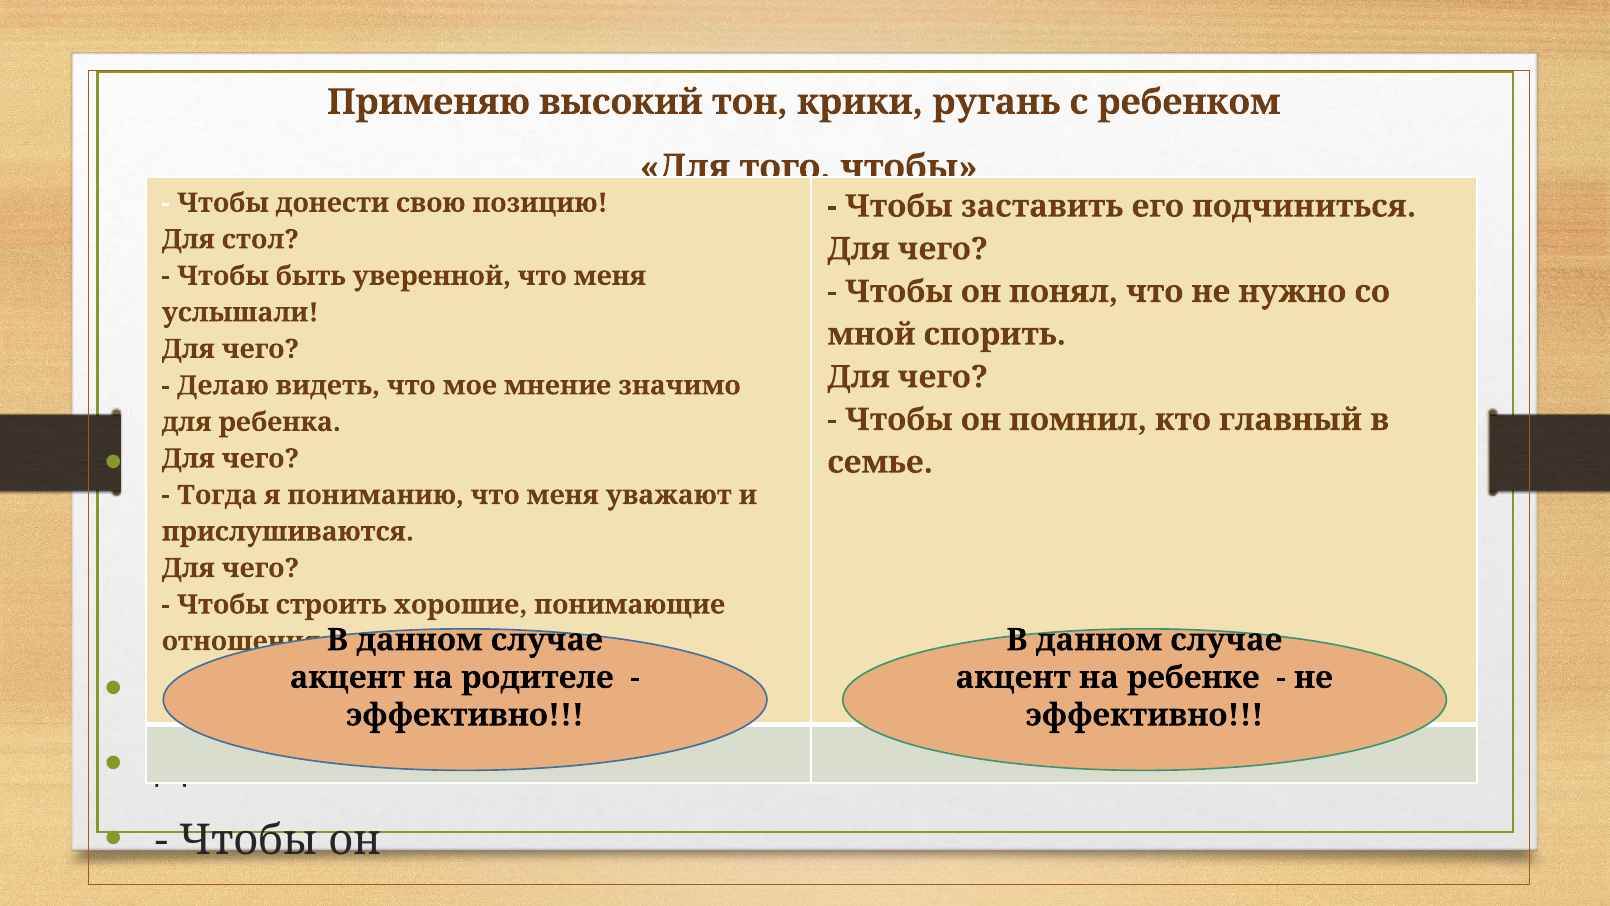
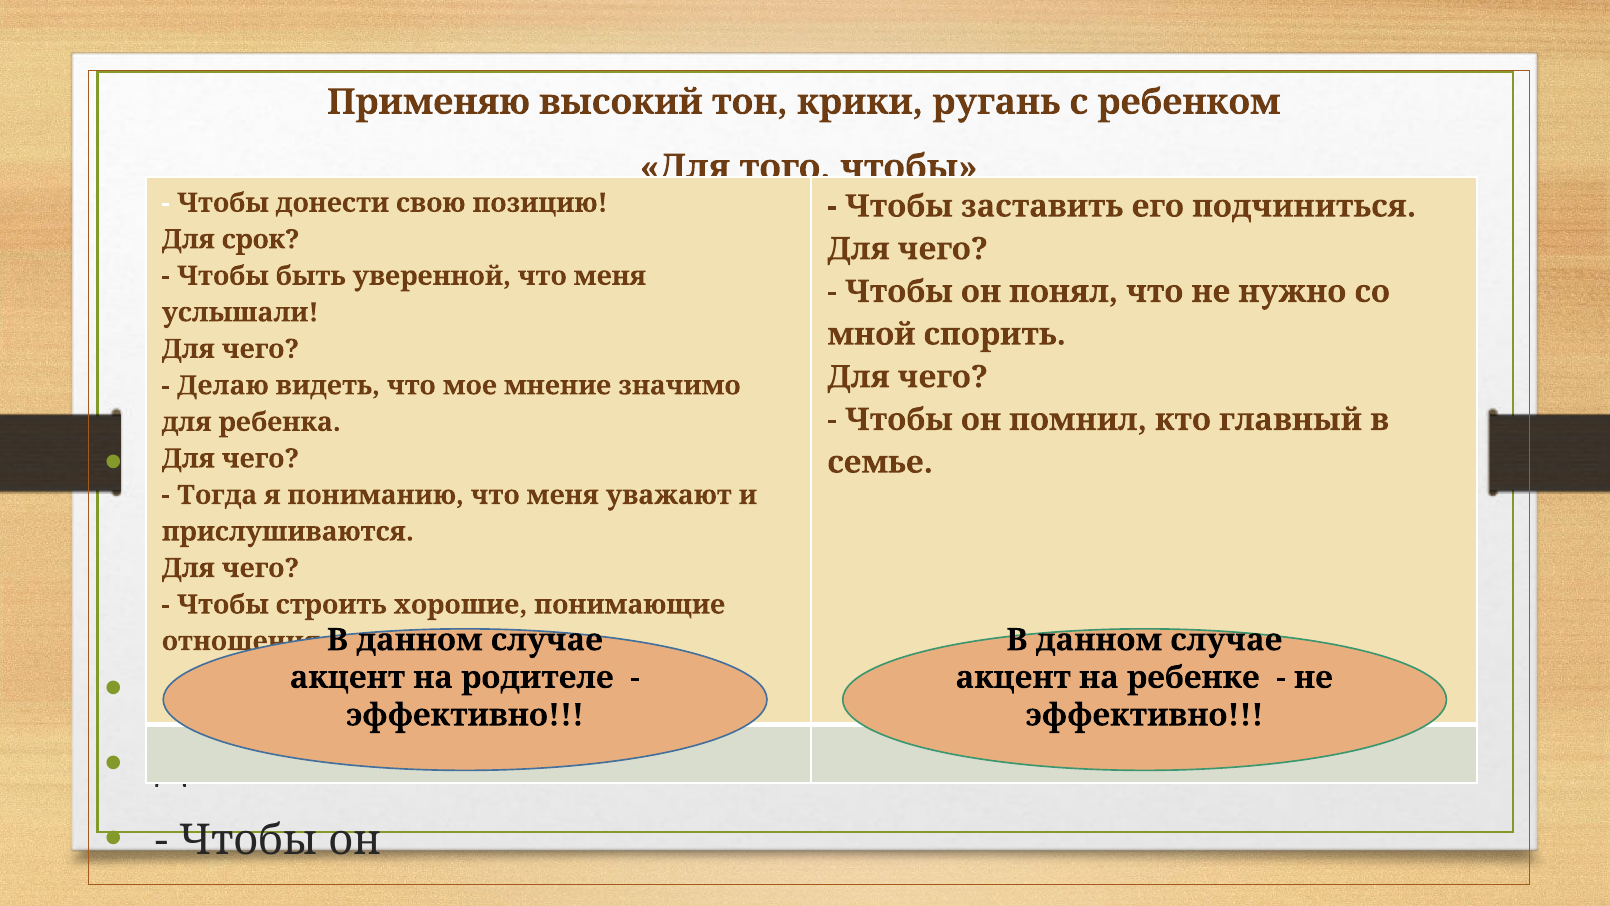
стол: стол -> срок (261, 239)
